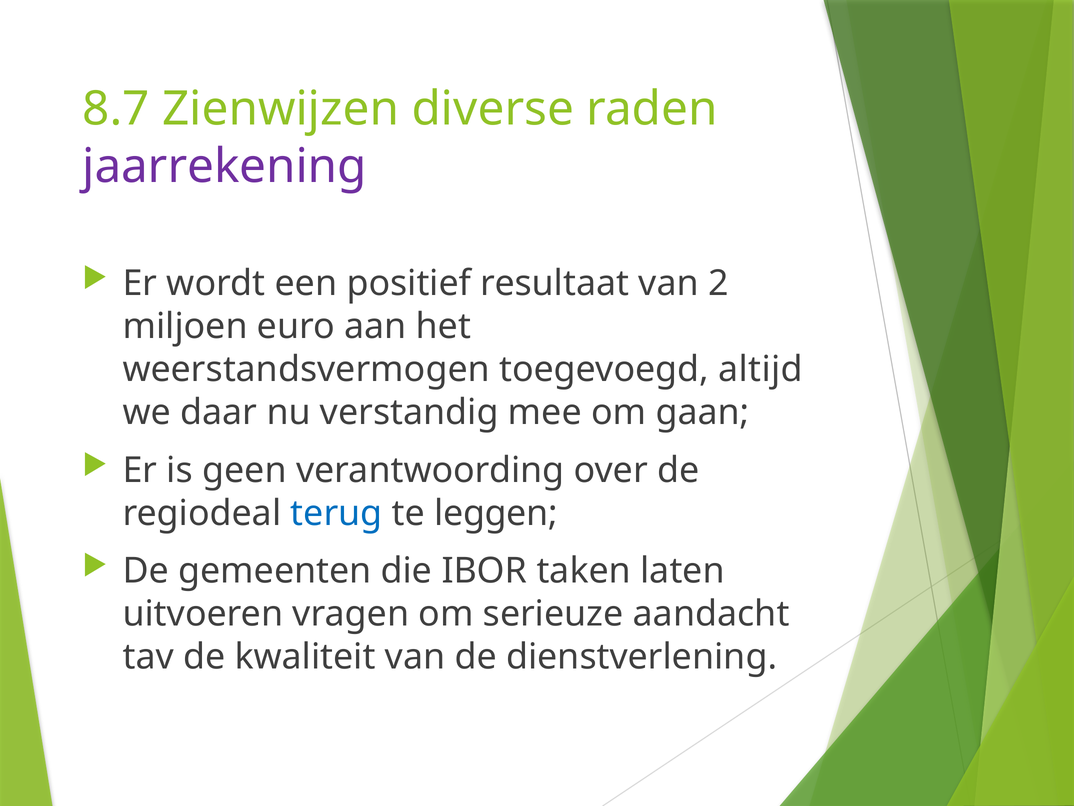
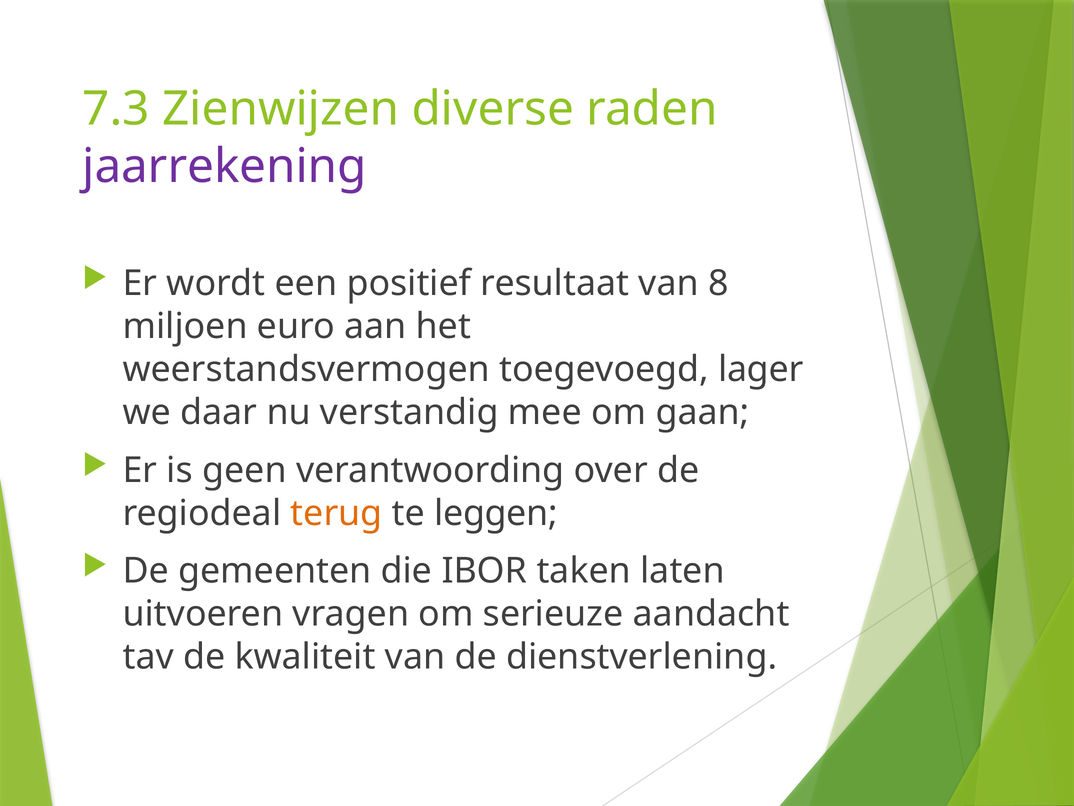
8.7: 8.7 -> 7.3 (116, 109)
2: 2 -> 8 (718, 283)
altijd: altijd -> lager (761, 369)
terug colour: blue -> orange (336, 513)
